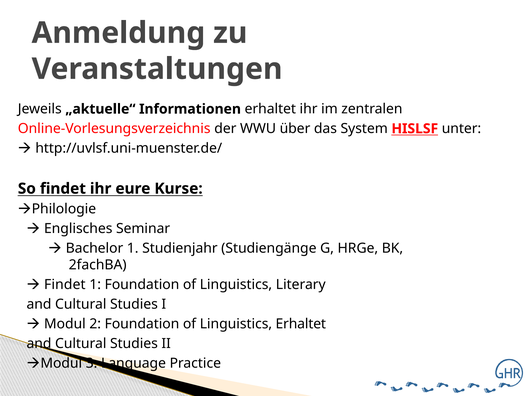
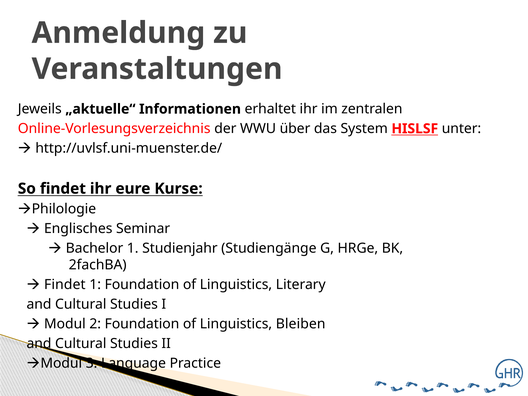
Linguistics Erhaltet: Erhaltet -> Bleiben (301, 324)
